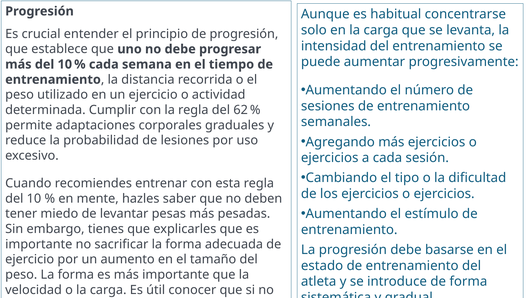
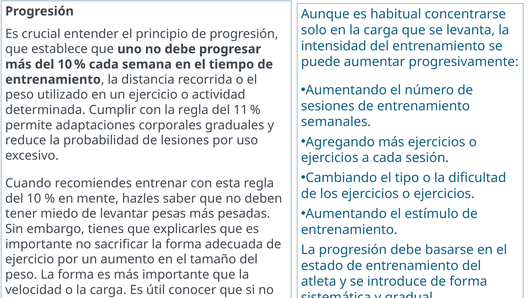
62: 62 -> 11 (241, 110)
